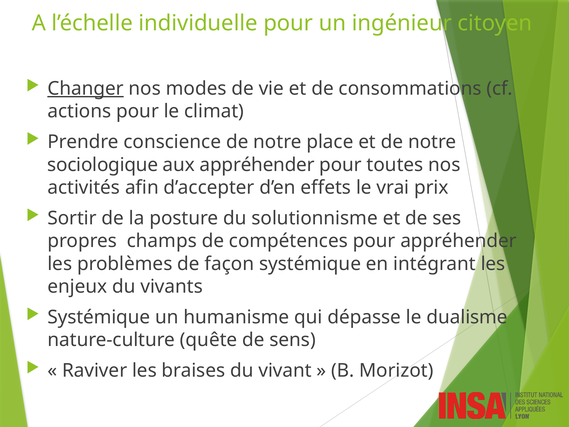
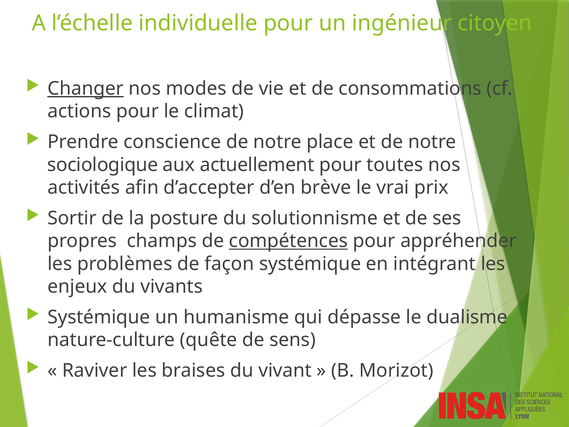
aux appréhender: appréhender -> actuellement (257, 165)
effets: effets -> brève (326, 187)
compétences underline: none -> present (288, 241)
